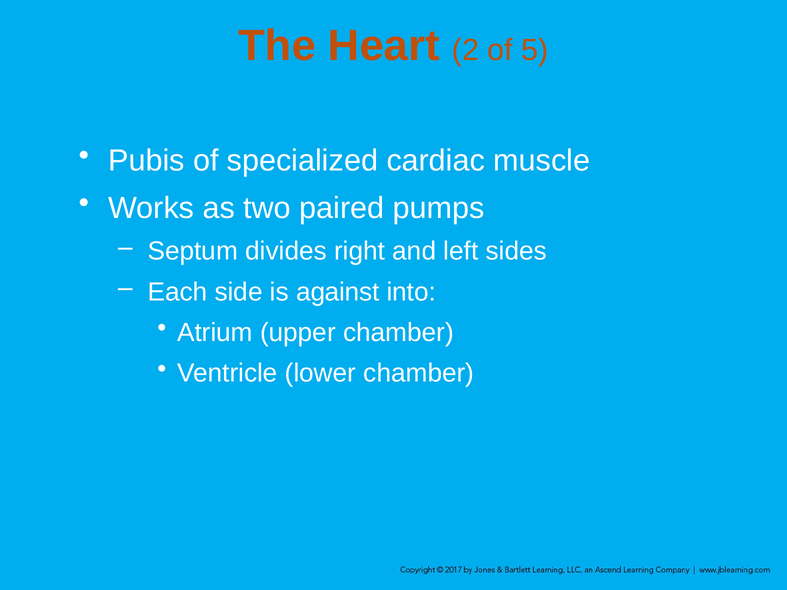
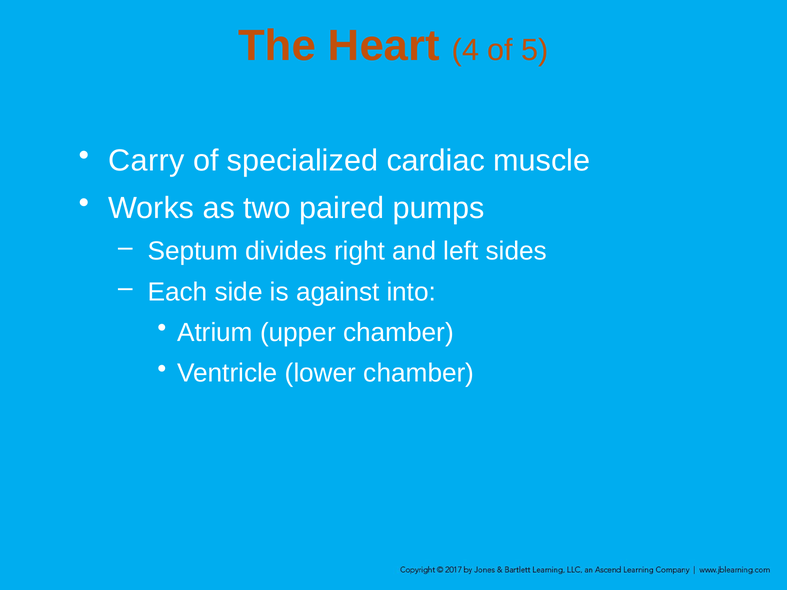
2: 2 -> 4 (465, 50)
Pubis: Pubis -> Carry (146, 161)
